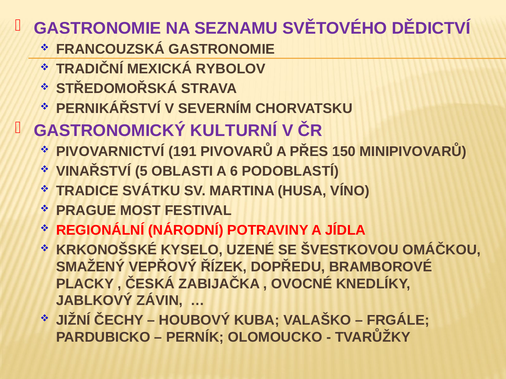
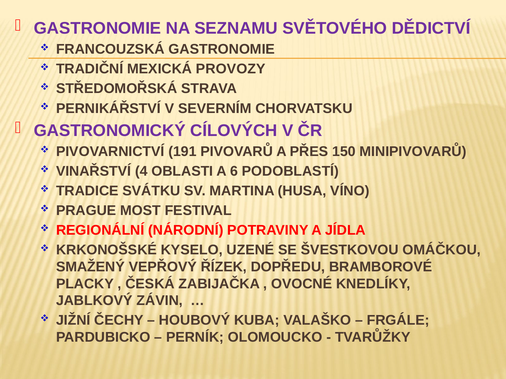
RYBOLOV: RYBOLOV -> PROVOZY (231, 69)
KULTURNÍ: KULTURNÍ -> CÍLOVÝCH (234, 131)
5: 5 -> 4 (141, 172)
